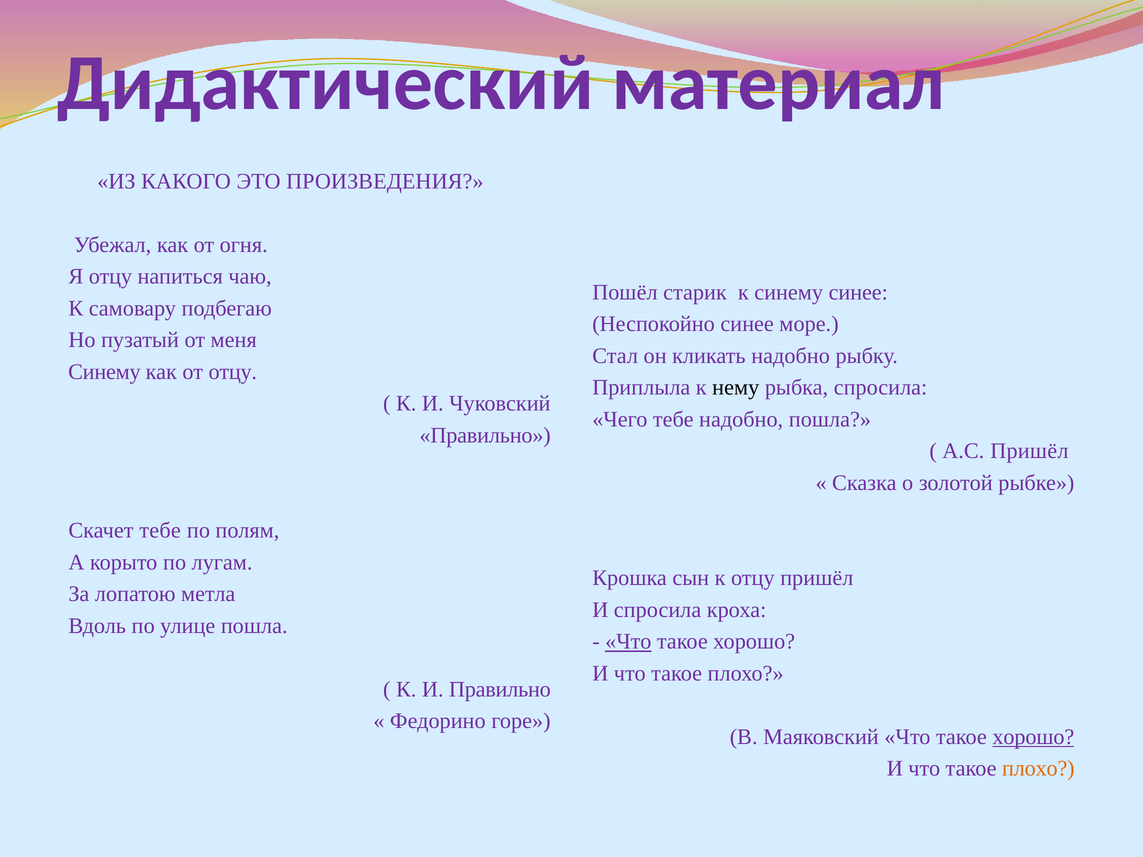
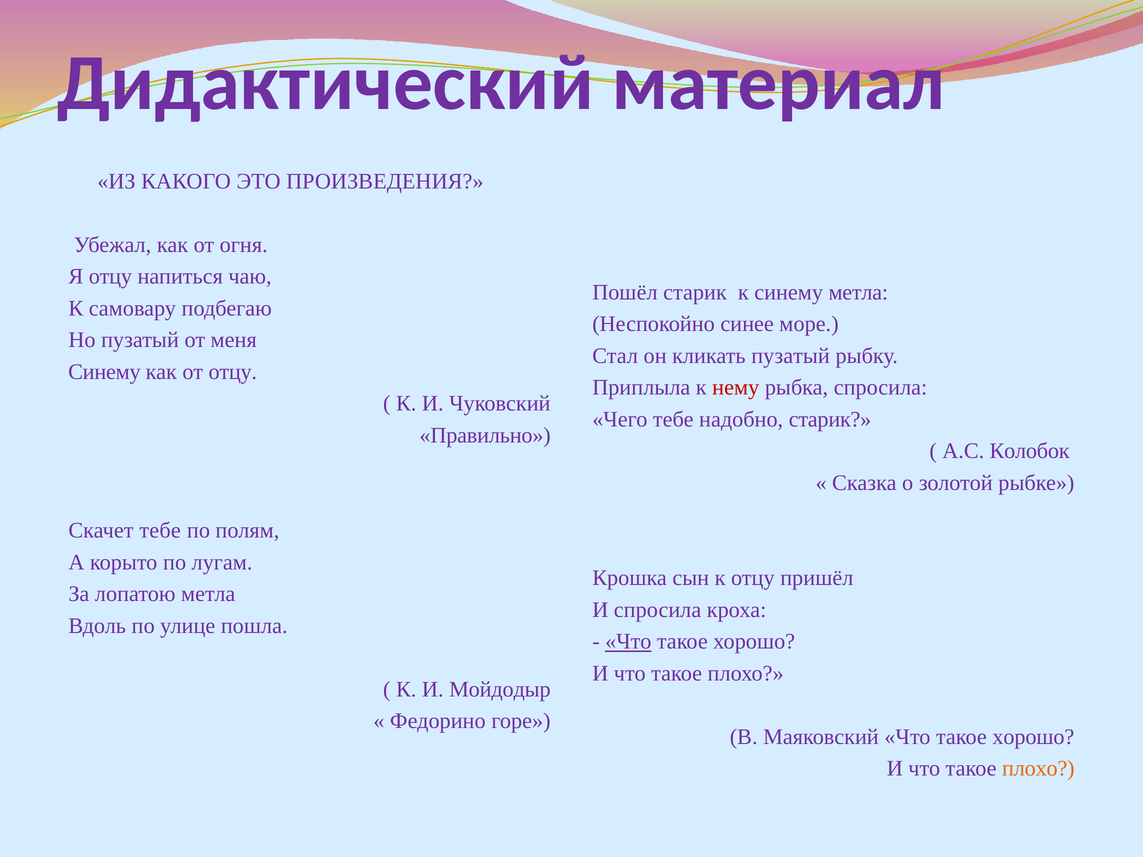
синему синее: синее -> метла (858, 292)
кликать надобно: надобно -> пузатый (791, 356)
нему colour: black -> red (736, 388)
надобно пошла: пошла -> старик (830, 419)
А.С Пришёл: Пришёл -> Колобок (1030, 451)
И Правильно: Правильно -> Мойдодыр (500, 690)
хорошо underline: present -> none (1033, 737)
